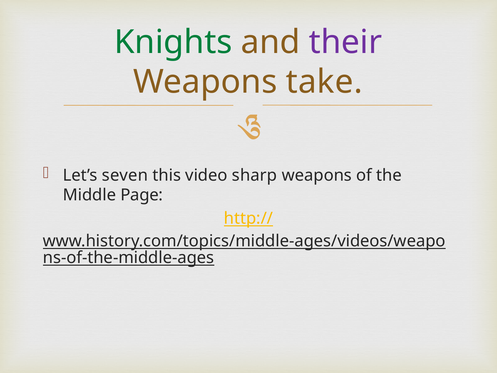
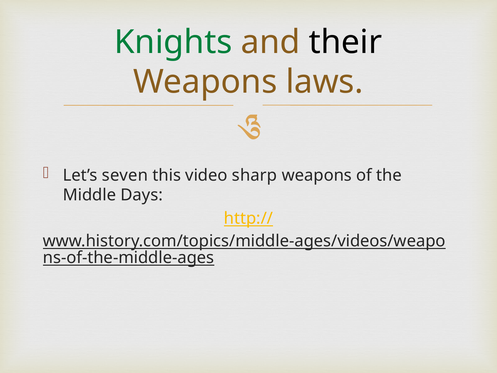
their colour: purple -> black (345, 42)
take: take -> laws (325, 82)
Page: Page -> Days (142, 195)
